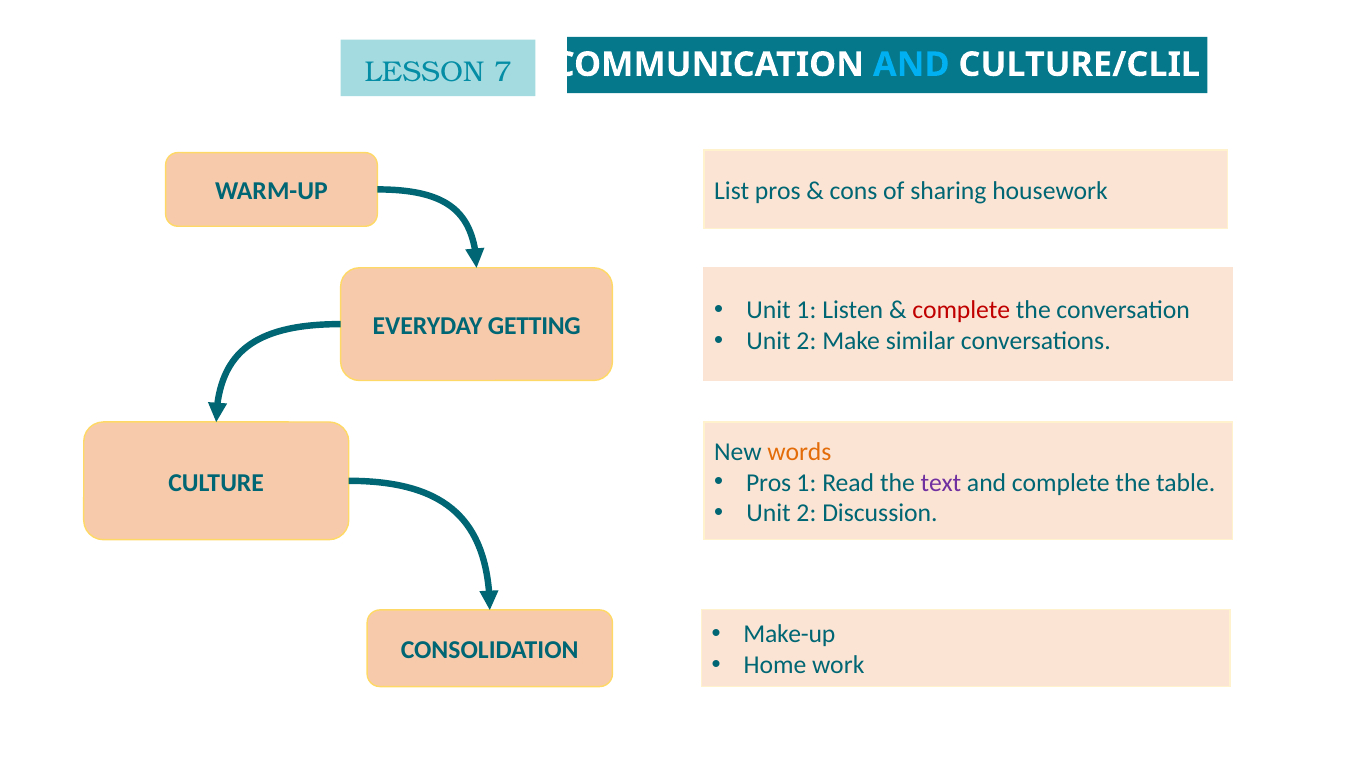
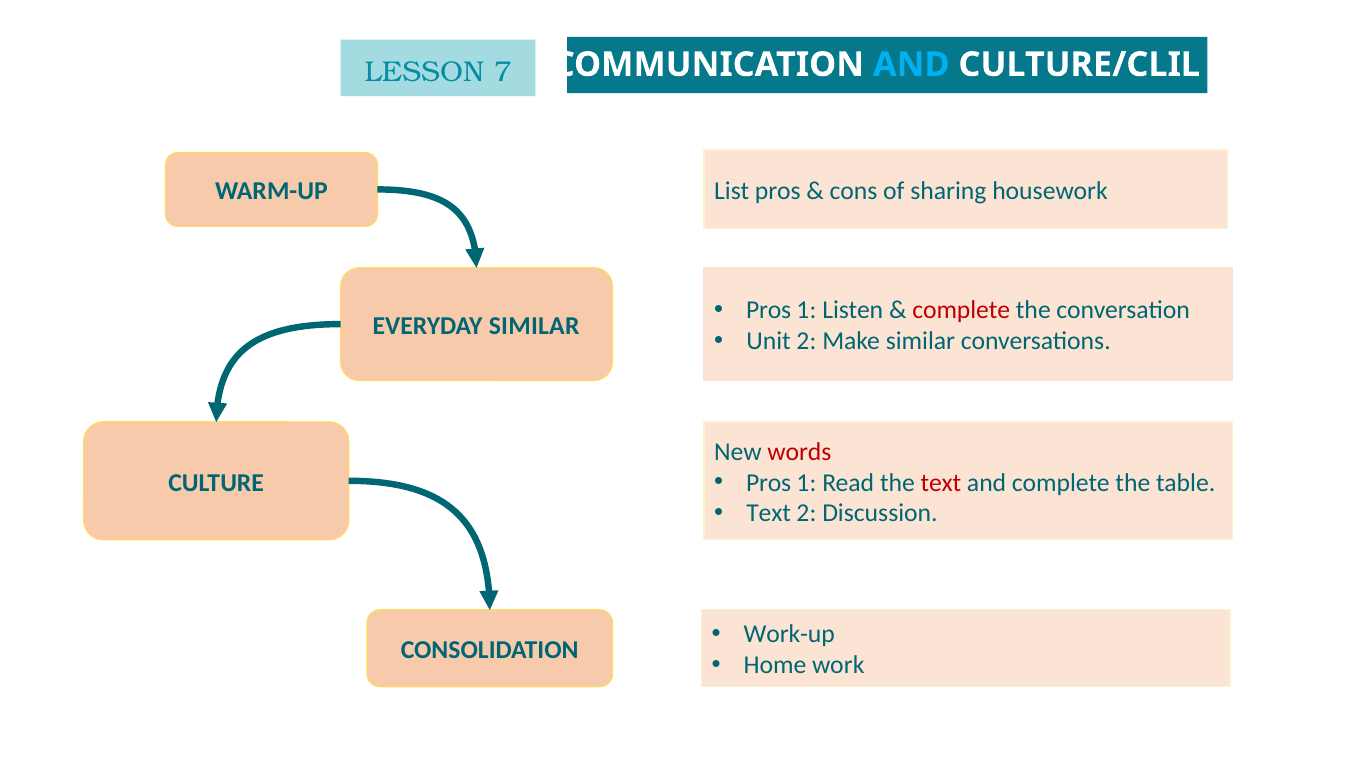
Unit: Unit -> Pros (769, 310)
EVERYDAY GETTING: GETTING -> SIMILAR (534, 326)
words colour: orange -> red (799, 452)
text colour: purple -> red (941, 482)
Unit: Unit -> Text (769, 513)
Make-up: Make-up -> Work-up (789, 634)
